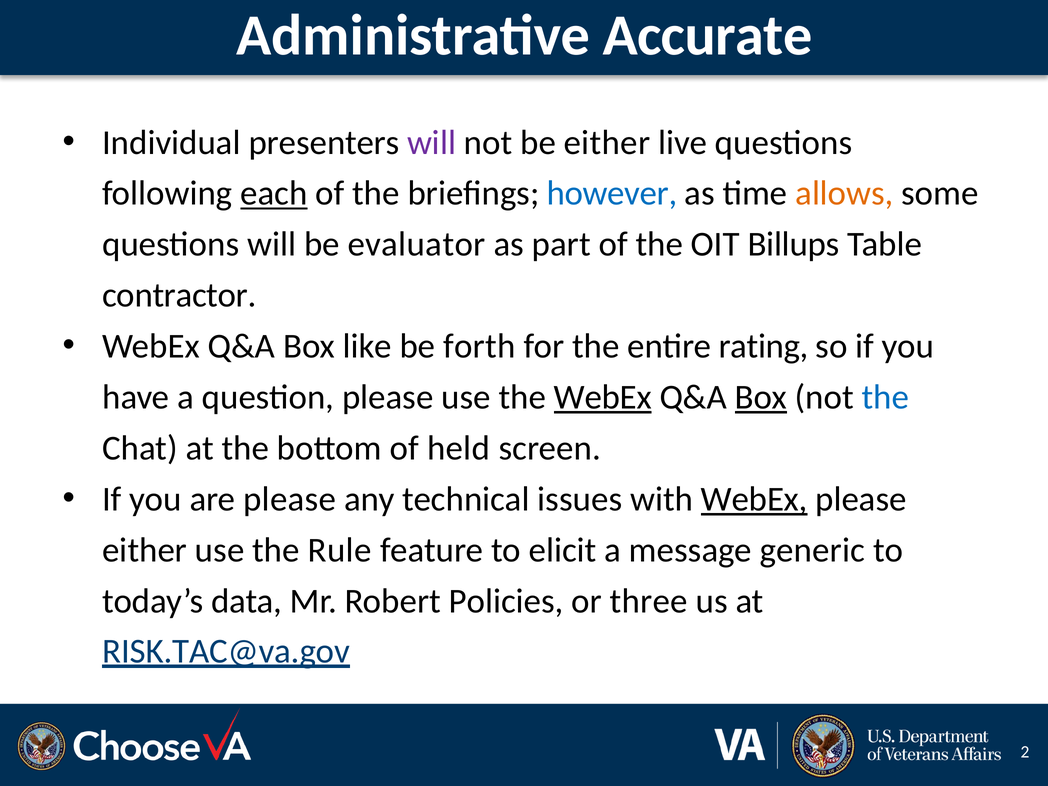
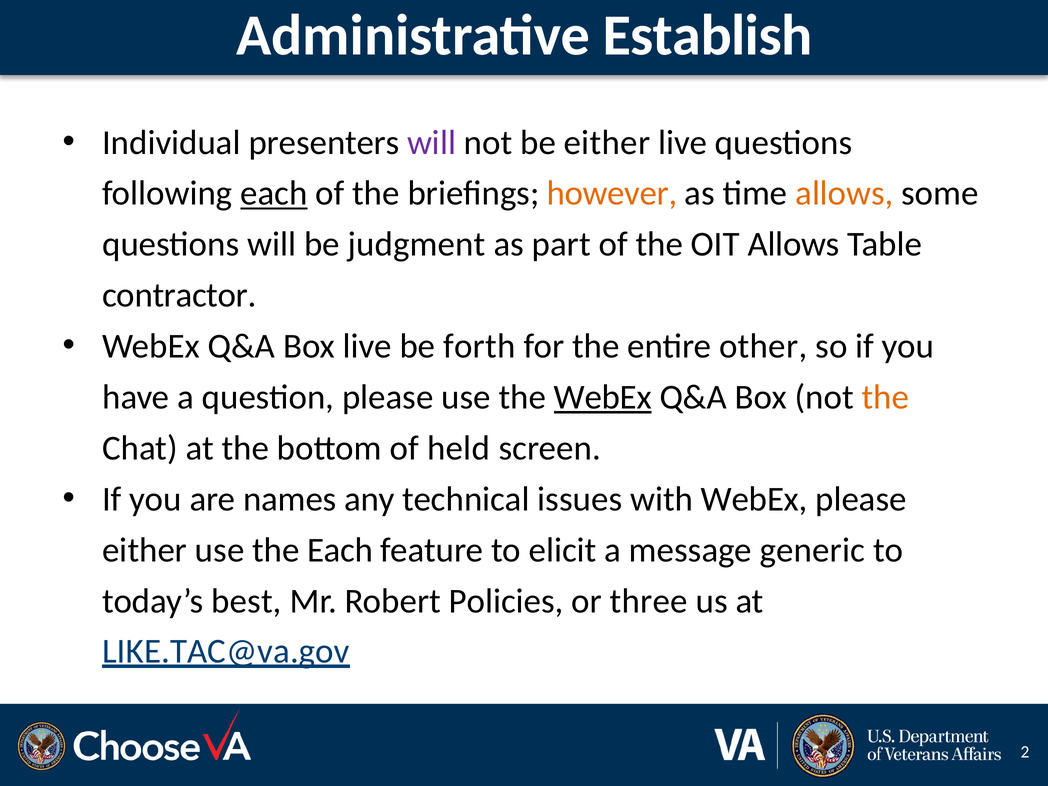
Accurate: Accurate -> Establish (707, 35)
however colour: blue -> orange (612, 193)
evaluator: evaluator -> judgment (417, 244)
OIT Billups: Billups -> Allows (794, 244)
Box like: like -> live (367, 346)
rating: rating -> other (763, 346)
Box underline: present -> none (761, 397)
the colour: blue -> orange (885, 397)
are please: please -> names (290, 499)
WebEx underline: present -> none (754, 499)
the Rule: Rule -> Each (340, 550)
data: data -> best (246, 601)
RISK.TAC@va.gov: RISK.TAC@va.gov -> LIKE.TAC@va.gov (226, 651)
